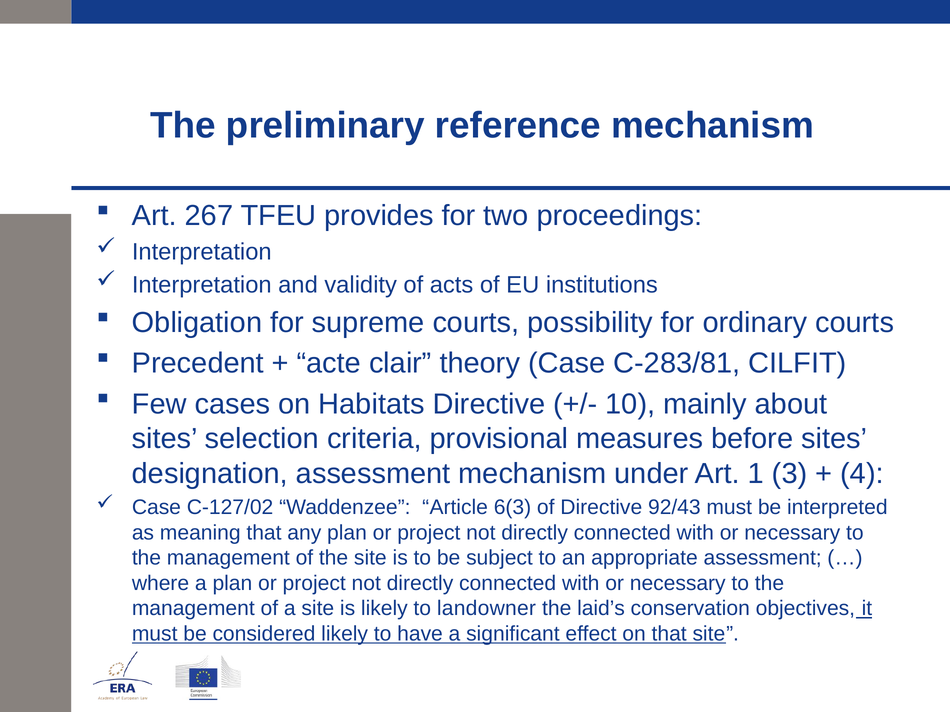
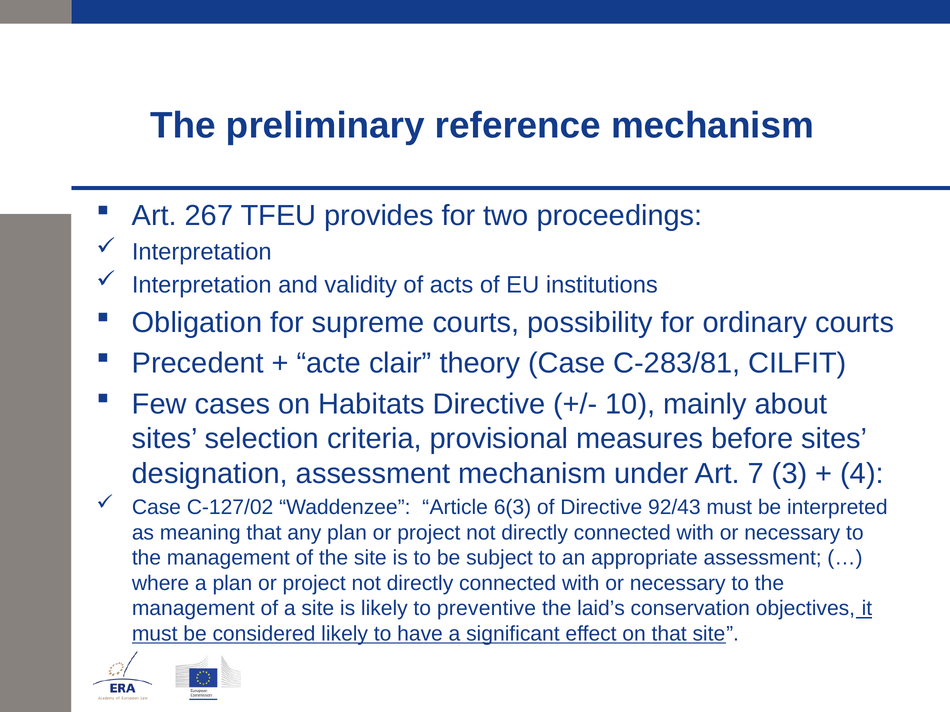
1: 1 -> 7 (756, 474)
landowner: landowner -> preventive (486, 609)
